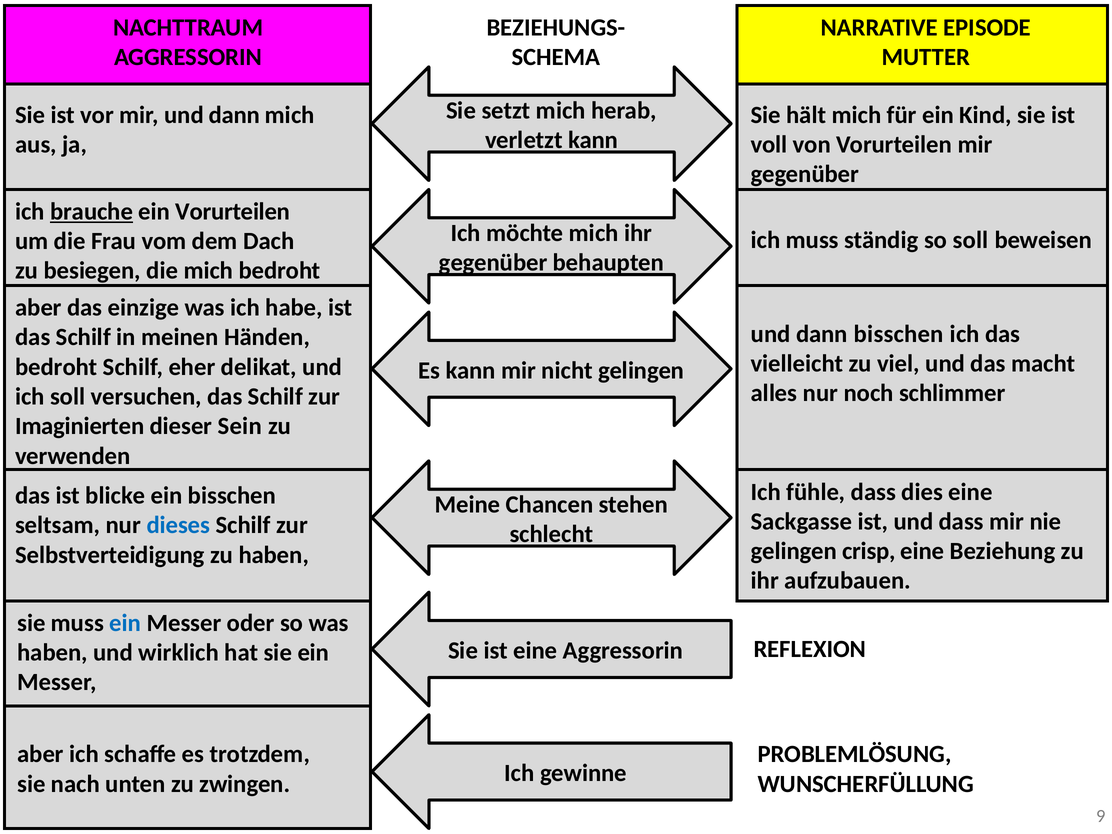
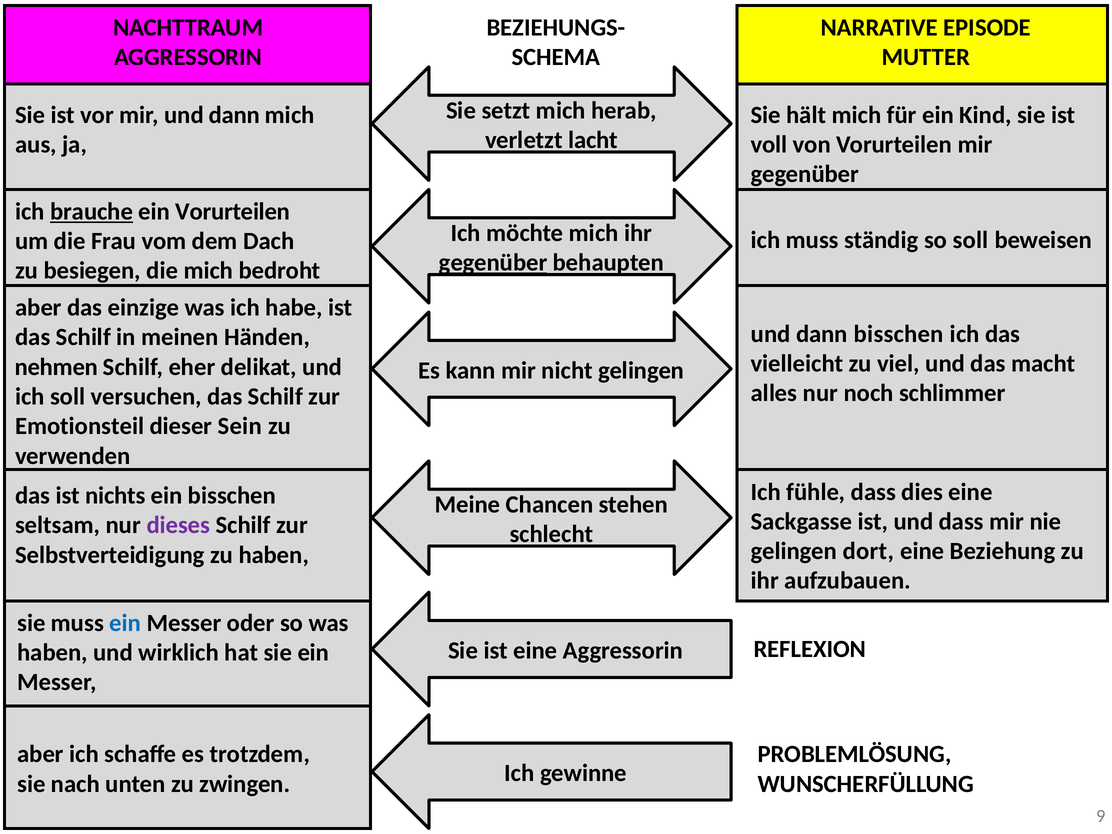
verletzt kann: kann -> lacht (593, 140)
gegenüber underline: none -> present (493, 263)
bedroht: bedroht -> nehmen (56, 367)
Imaginierten: Imaginierten -> Emotionsteil (80, 426)
blicke: blicke -> nichts (116, 496)
dieses colour: blue -> purple (178, 525)
crisp: crisp -> dort (869, 551)
